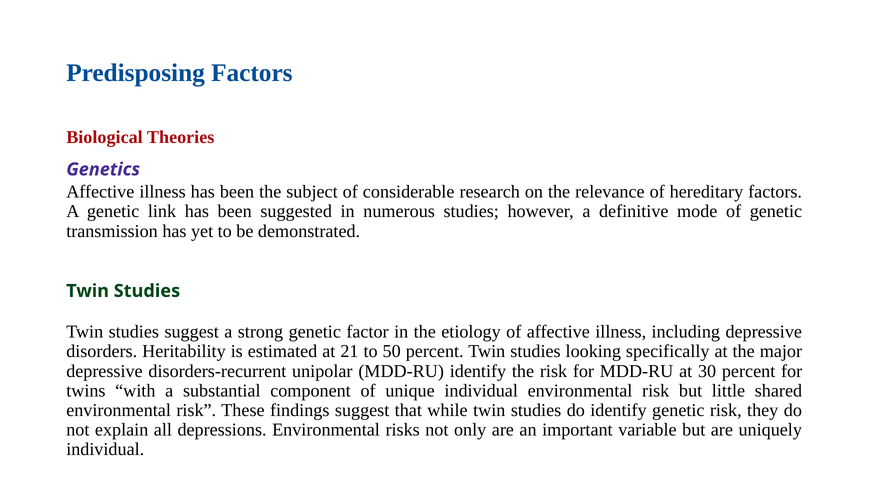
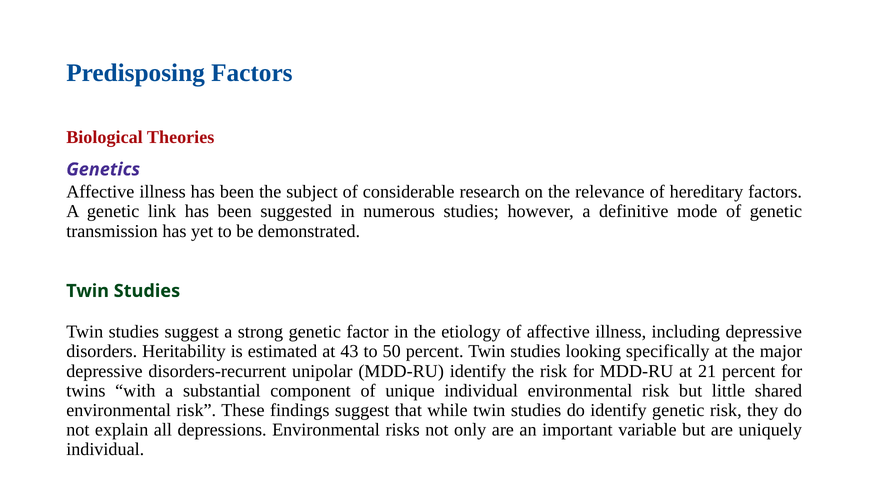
21: 21 -> 43 (349, 351)
30: 30 -> 21 (707, 371)
